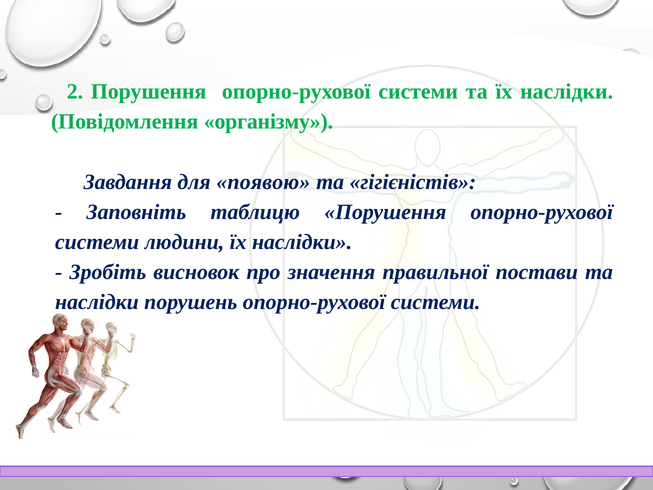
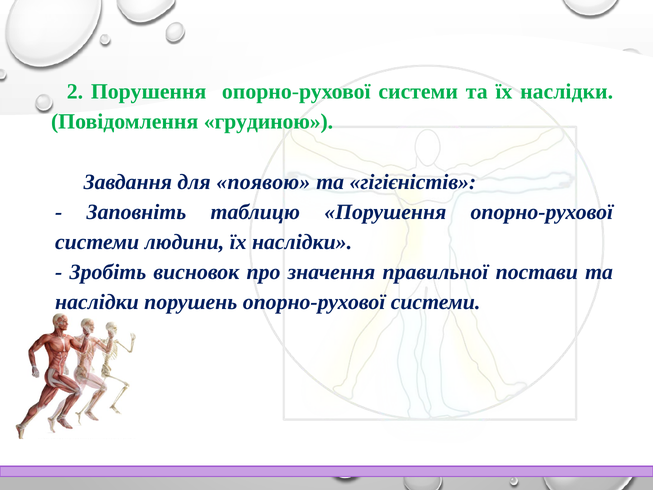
організму: організму -> грудиною (268, 122)
